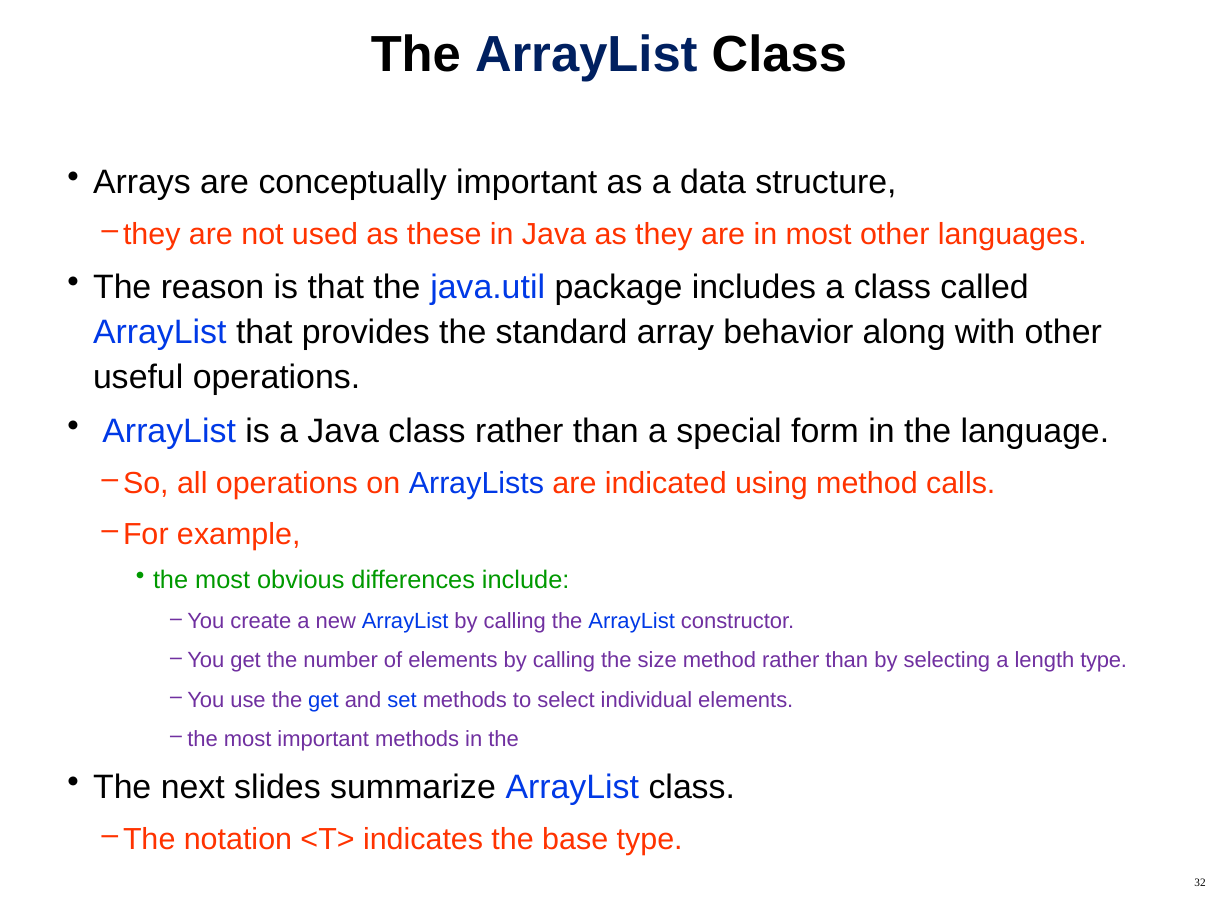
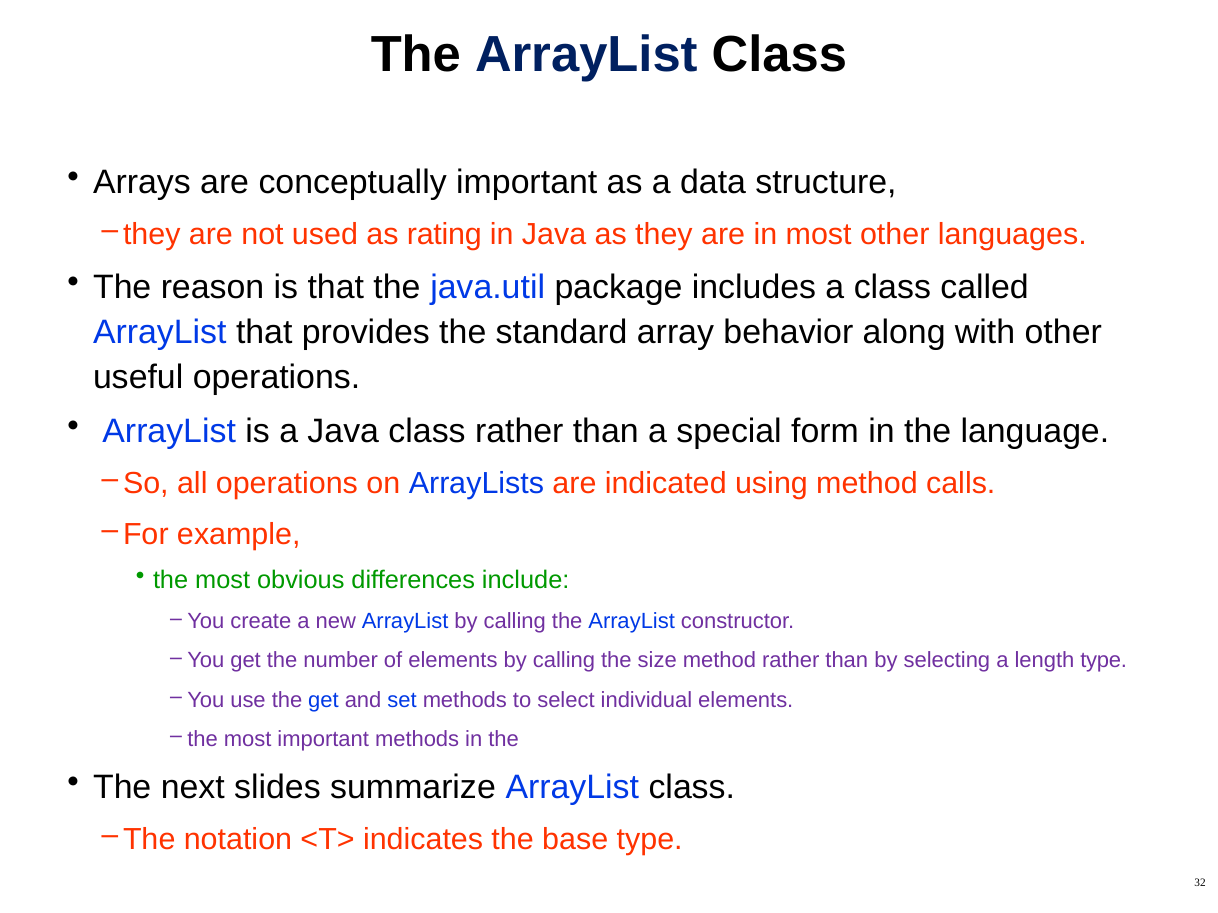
these: these -> rating (444, 235)
